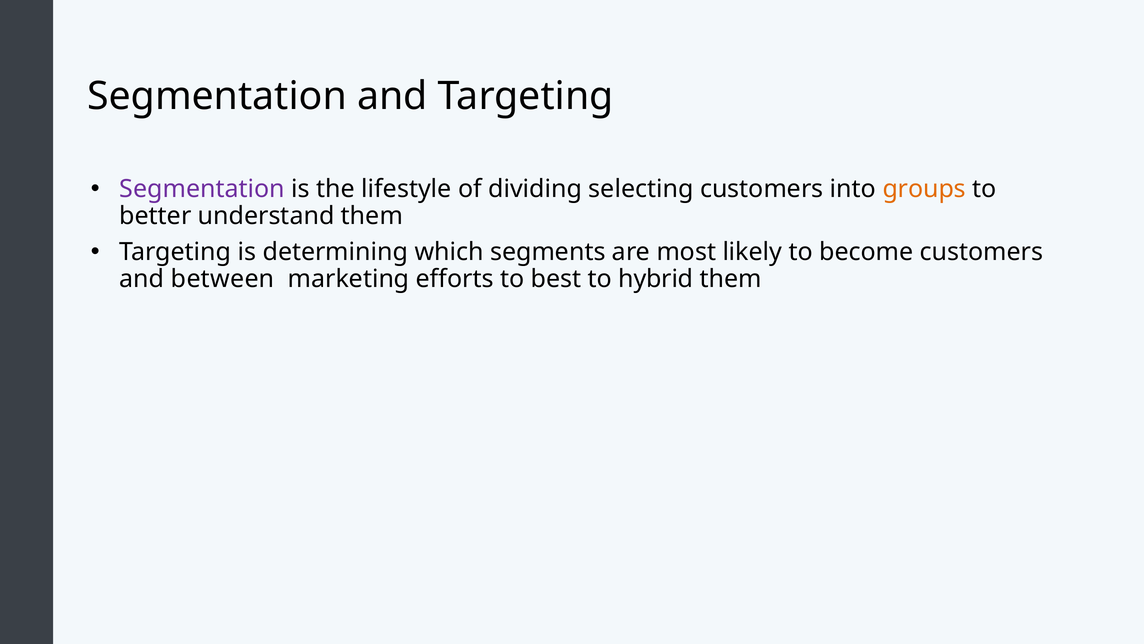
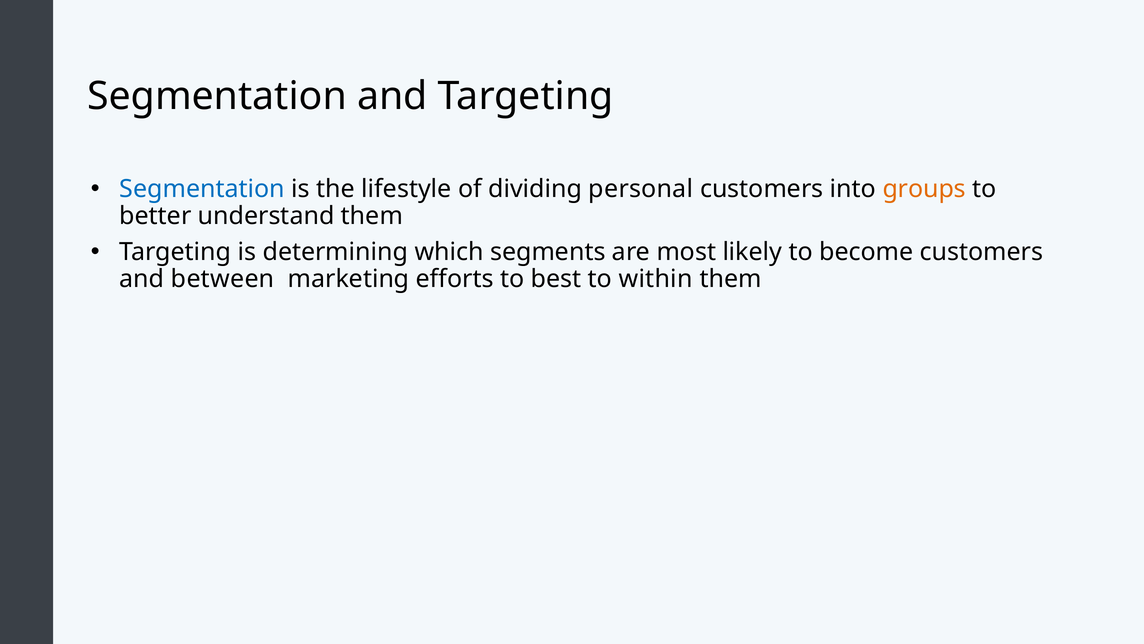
Segmentation colour: purple -> blue (202, 189)
selecting: selecting -> personal (641, 189)
hybrid: hybrid -> within (656, 279)
